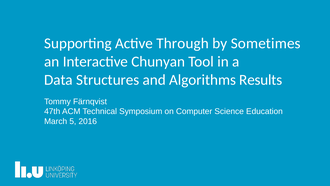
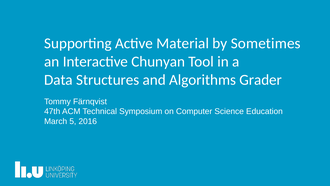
Through: Through -> Material (183, 43)
Results: Results -> Grader (261, 80)
